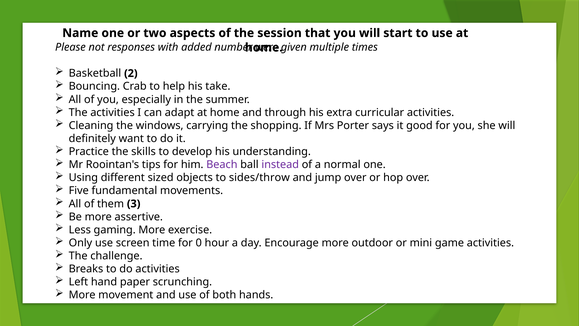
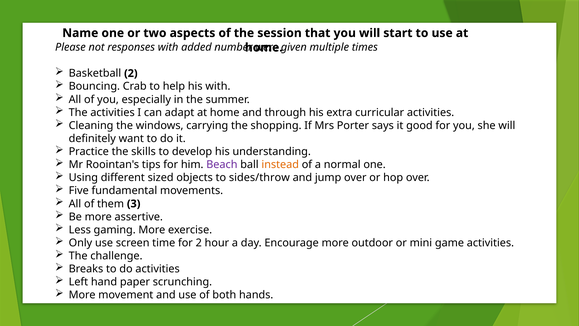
his take: take -> with (218, 86)
instead colour: purple -> orange (280, 164)
for 0: 0 -> 2 (199, 243)
